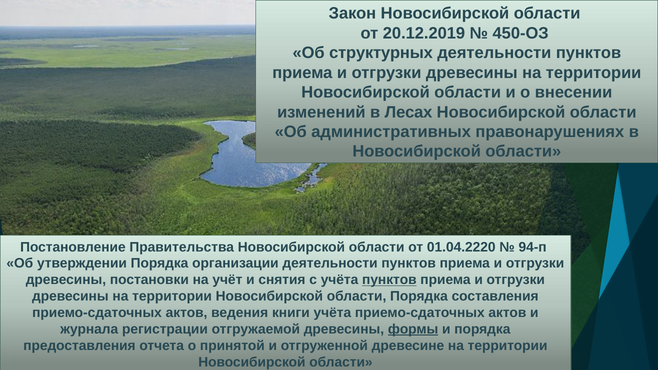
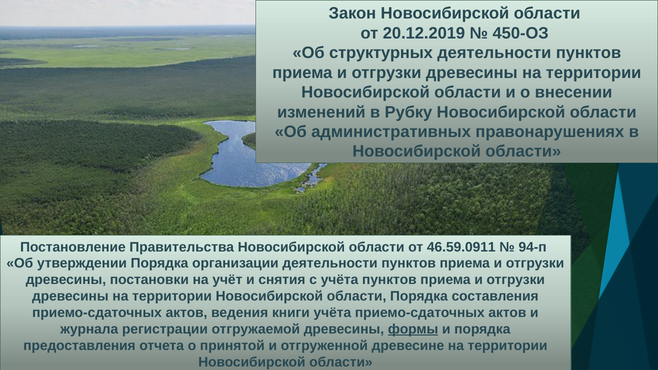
Лесах: Лесах -> Рубку (408, 112)
01.04.2220: 01.04.2220 -> 46.59.0911 (461, 247)
пунктов underline: present -> none (389, 280)
